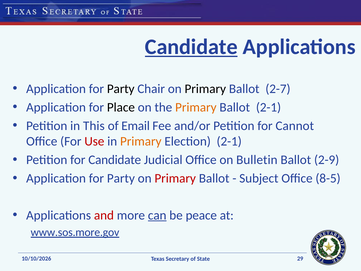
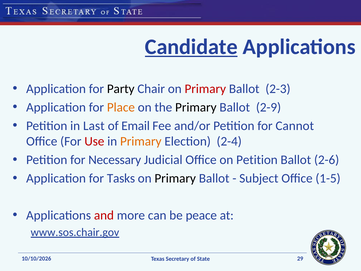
Primary colour: black -> red (205, 89)
2-7: 2-7 -> 2-3 (278, 89)
Place colour: black -> orange (121, 107)
Primary colour: orange -> black (196, 107)
Ballot 2-1: 2-1 -> 2-9 (268, 107)
This: This -> Last (94, 126)
Election 2-1: 2-1 -> 2-4 (229, 141)
for Candidate: Candidate -> Necessary (115, 160)
on Bulletin: Bulletin -> Petition (257, 160)
2-9: 2-9 -> 2-6 (327, 160)
Party: Party -> Tasks (121, 178)
Primary colour: red -> black (175, 178)
8-5: 8-5 -> 1-5 (328, 178)
can underline: present -> none (157, 215)
www.sos.more.gov: www.sos.more.gov -> www.sos.chair.gov (75, 232)
